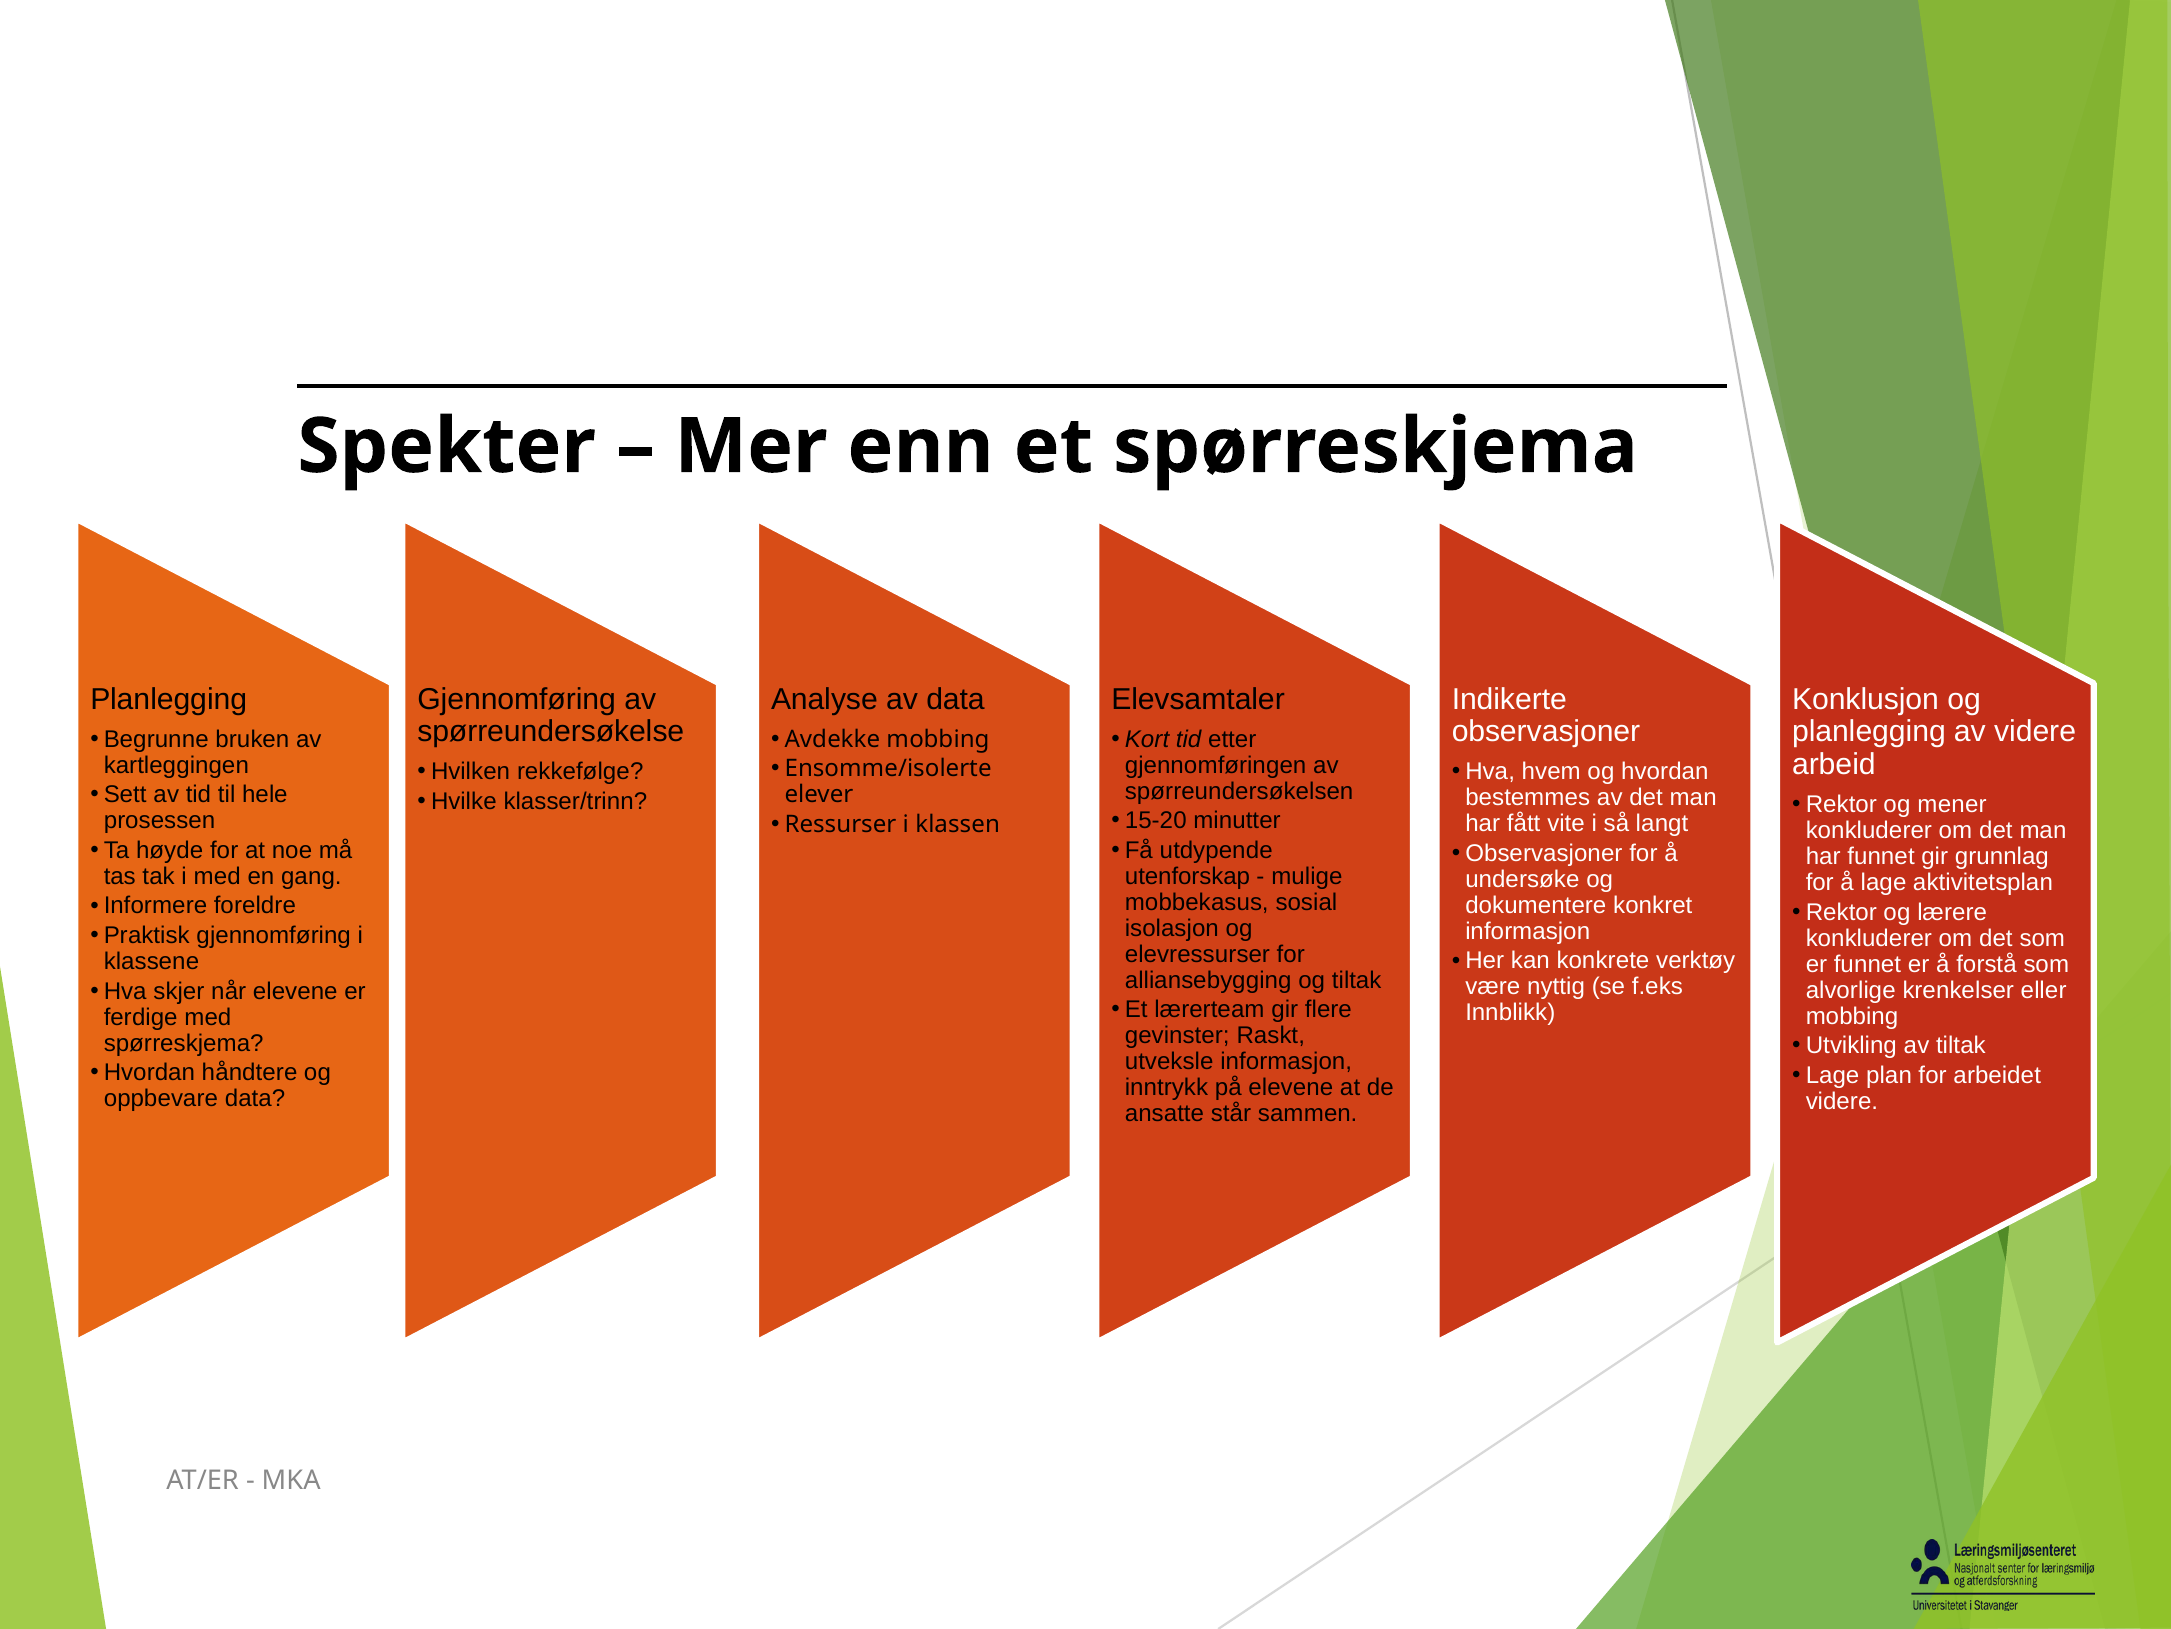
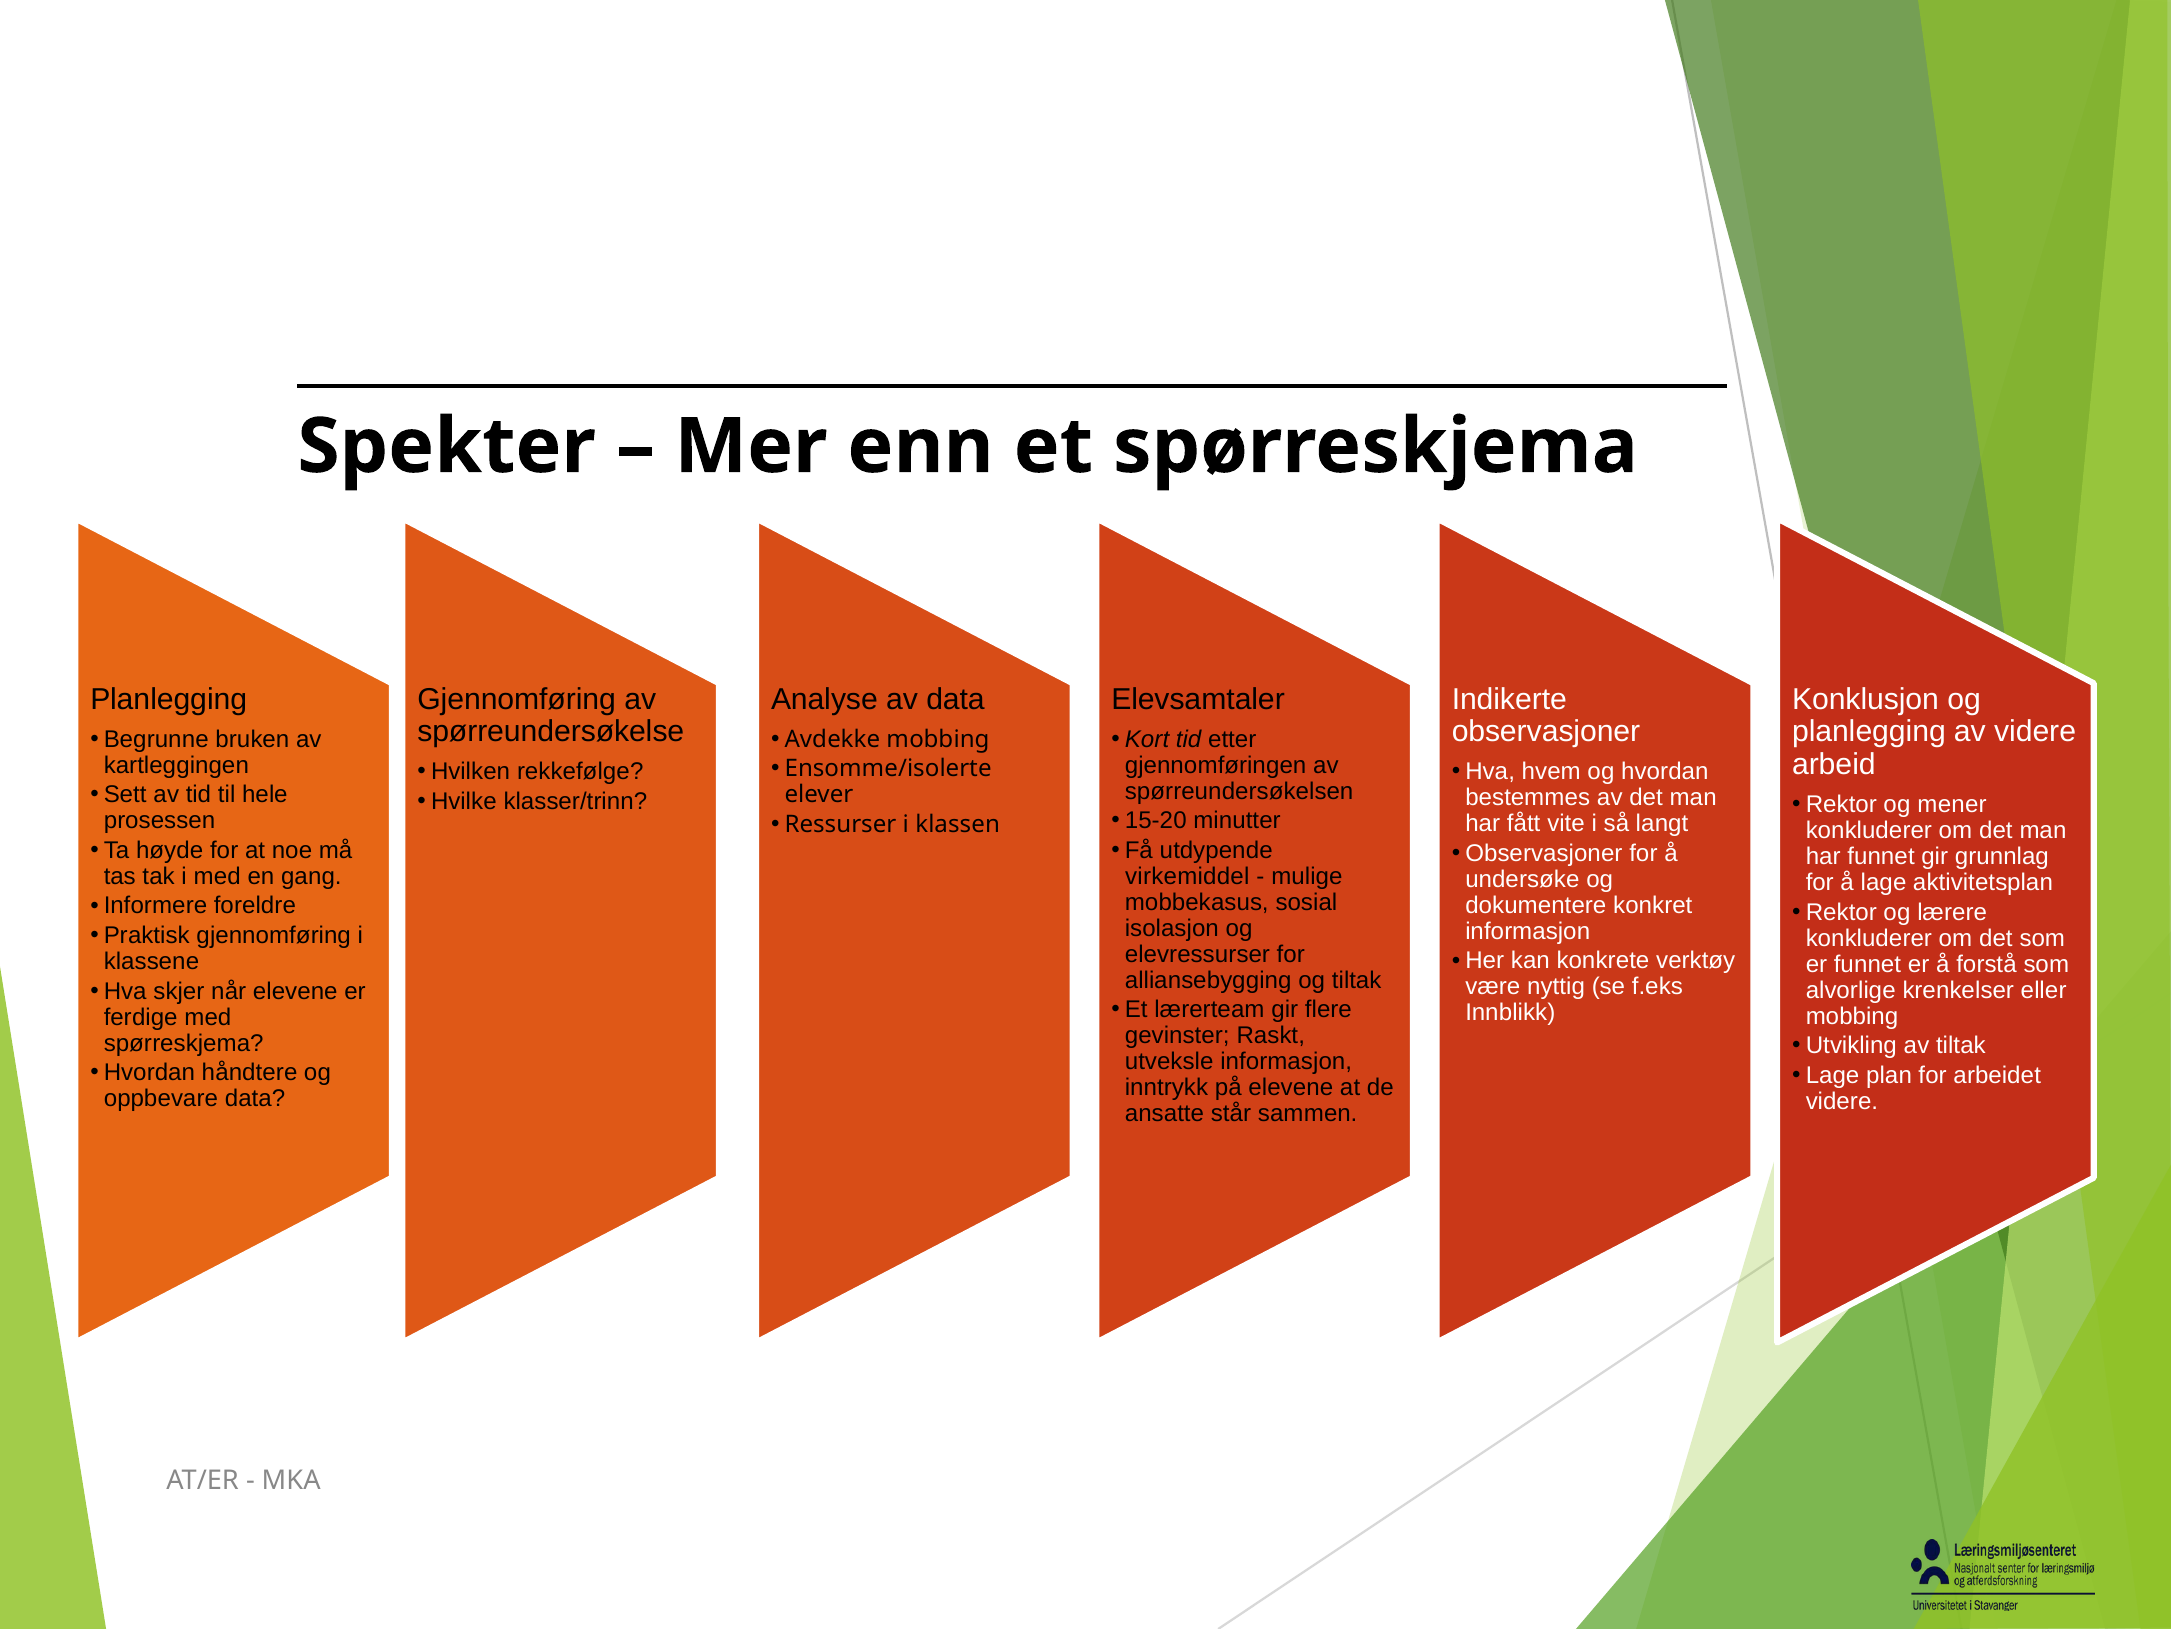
utenforskap: utenforskap -> virkemiddel (1187, 876)
